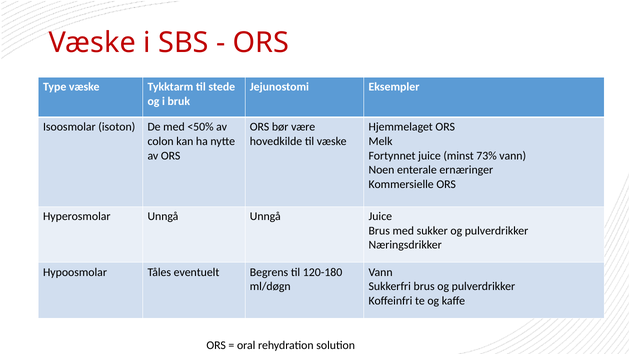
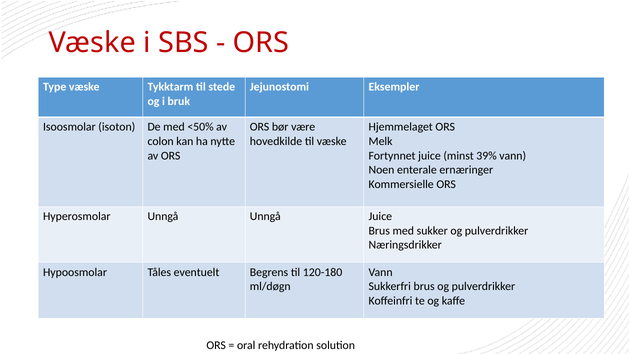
73%: 73% -> 39% (487, 156)
